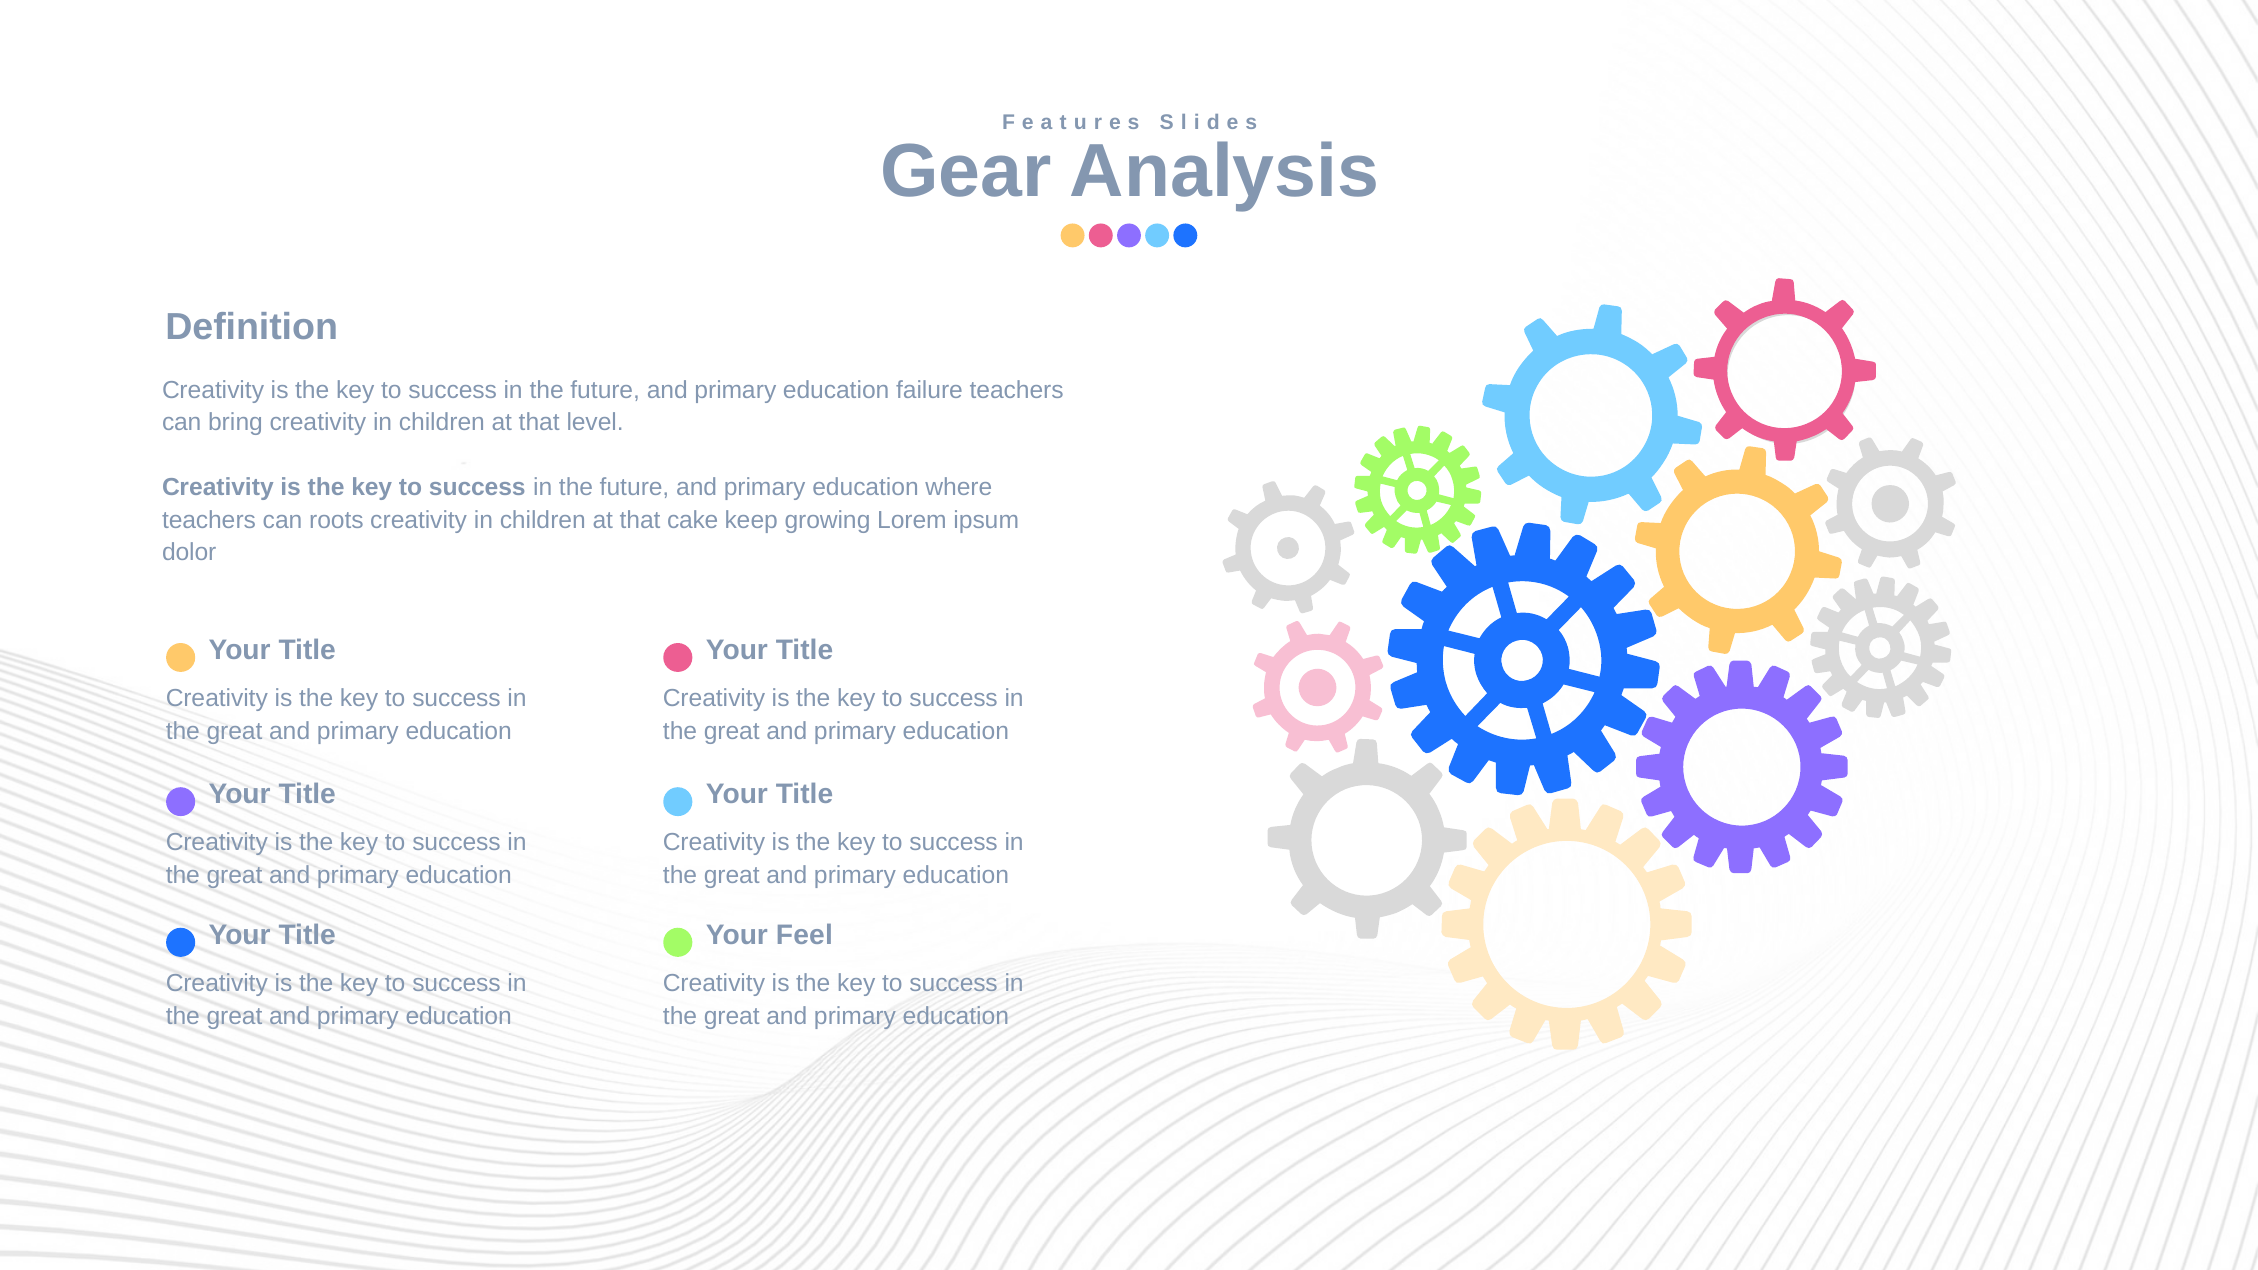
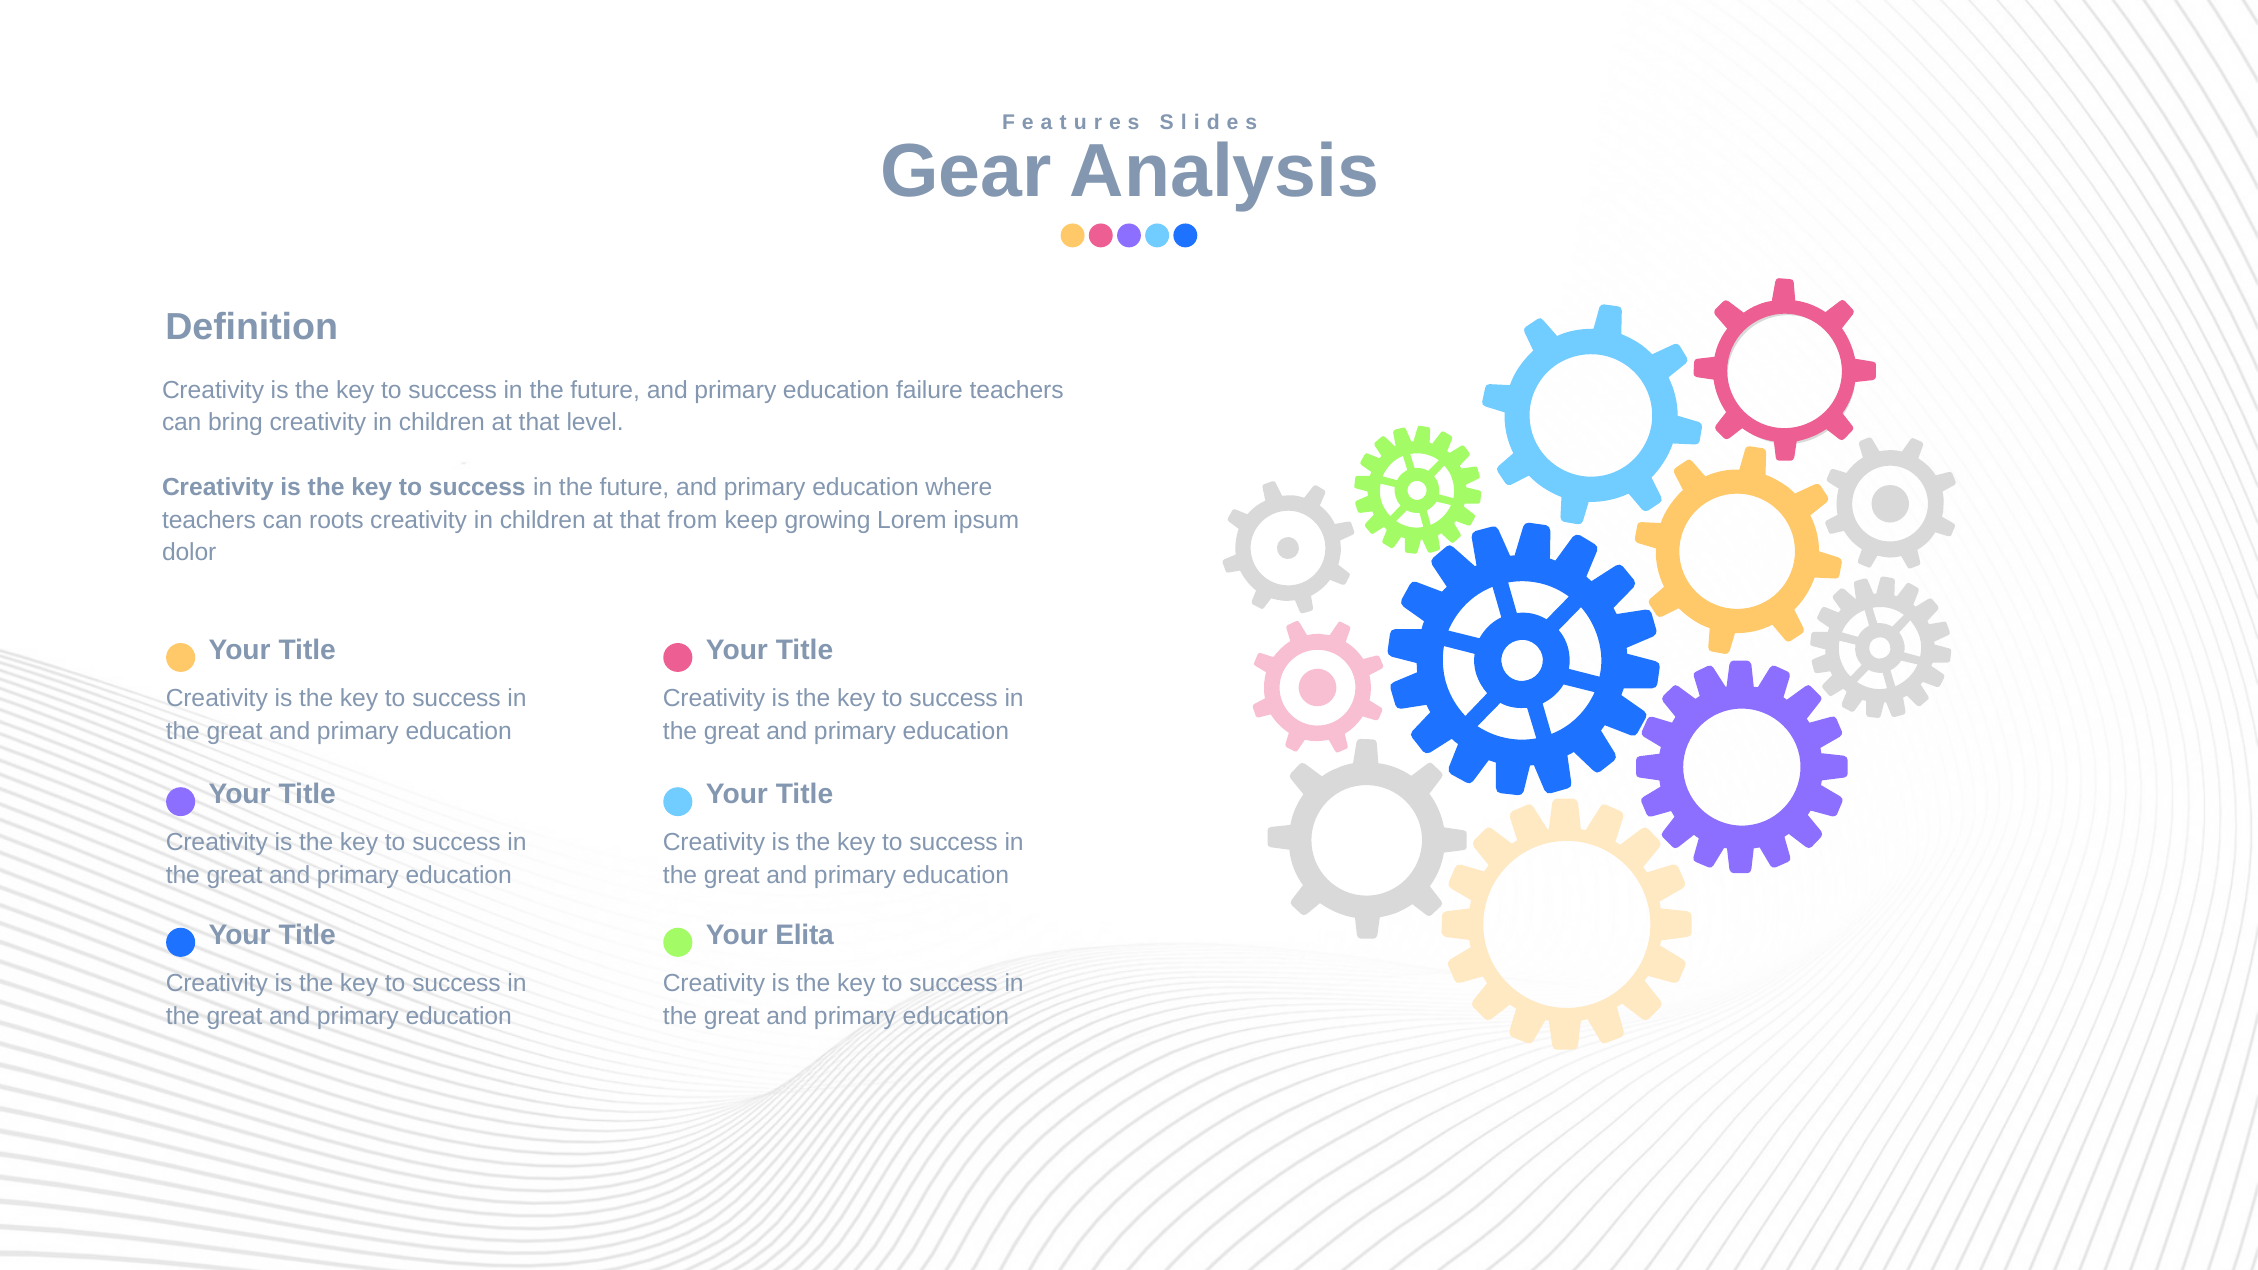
cake: cake -> from (692, 520)
Feel: Feel -> Elita (805, 935)
